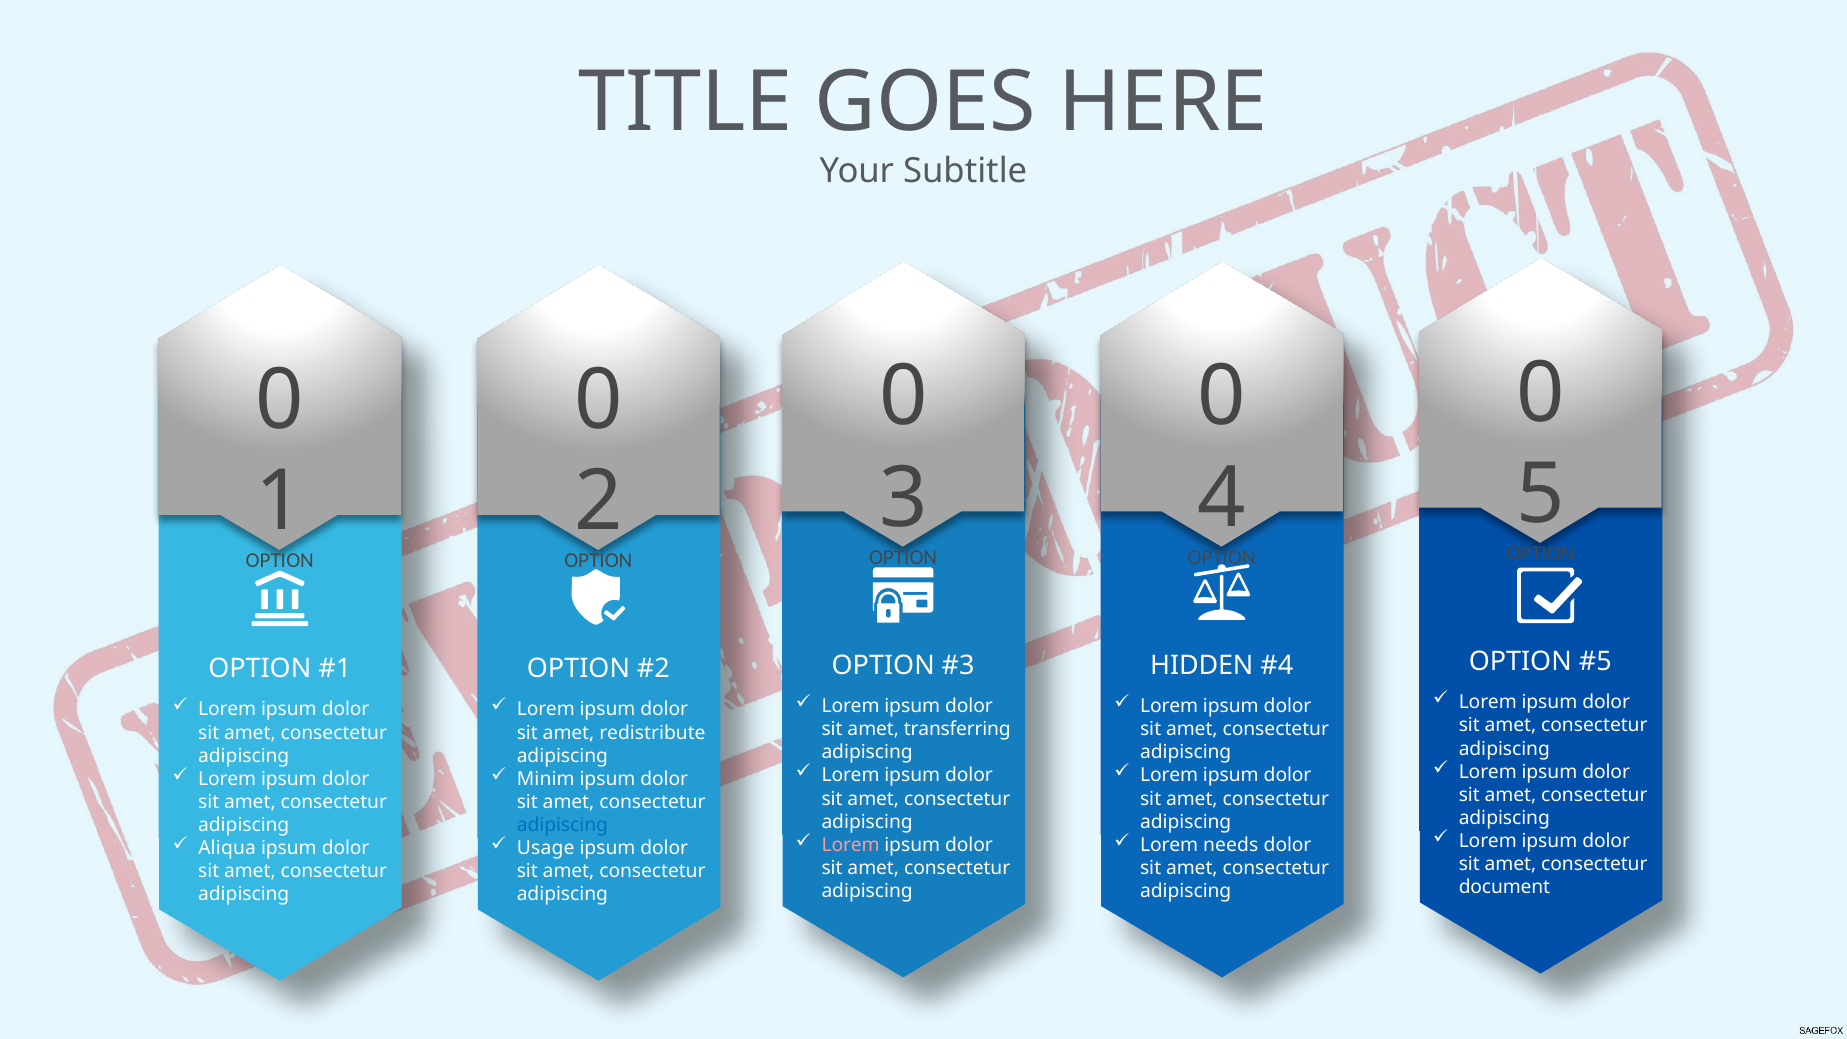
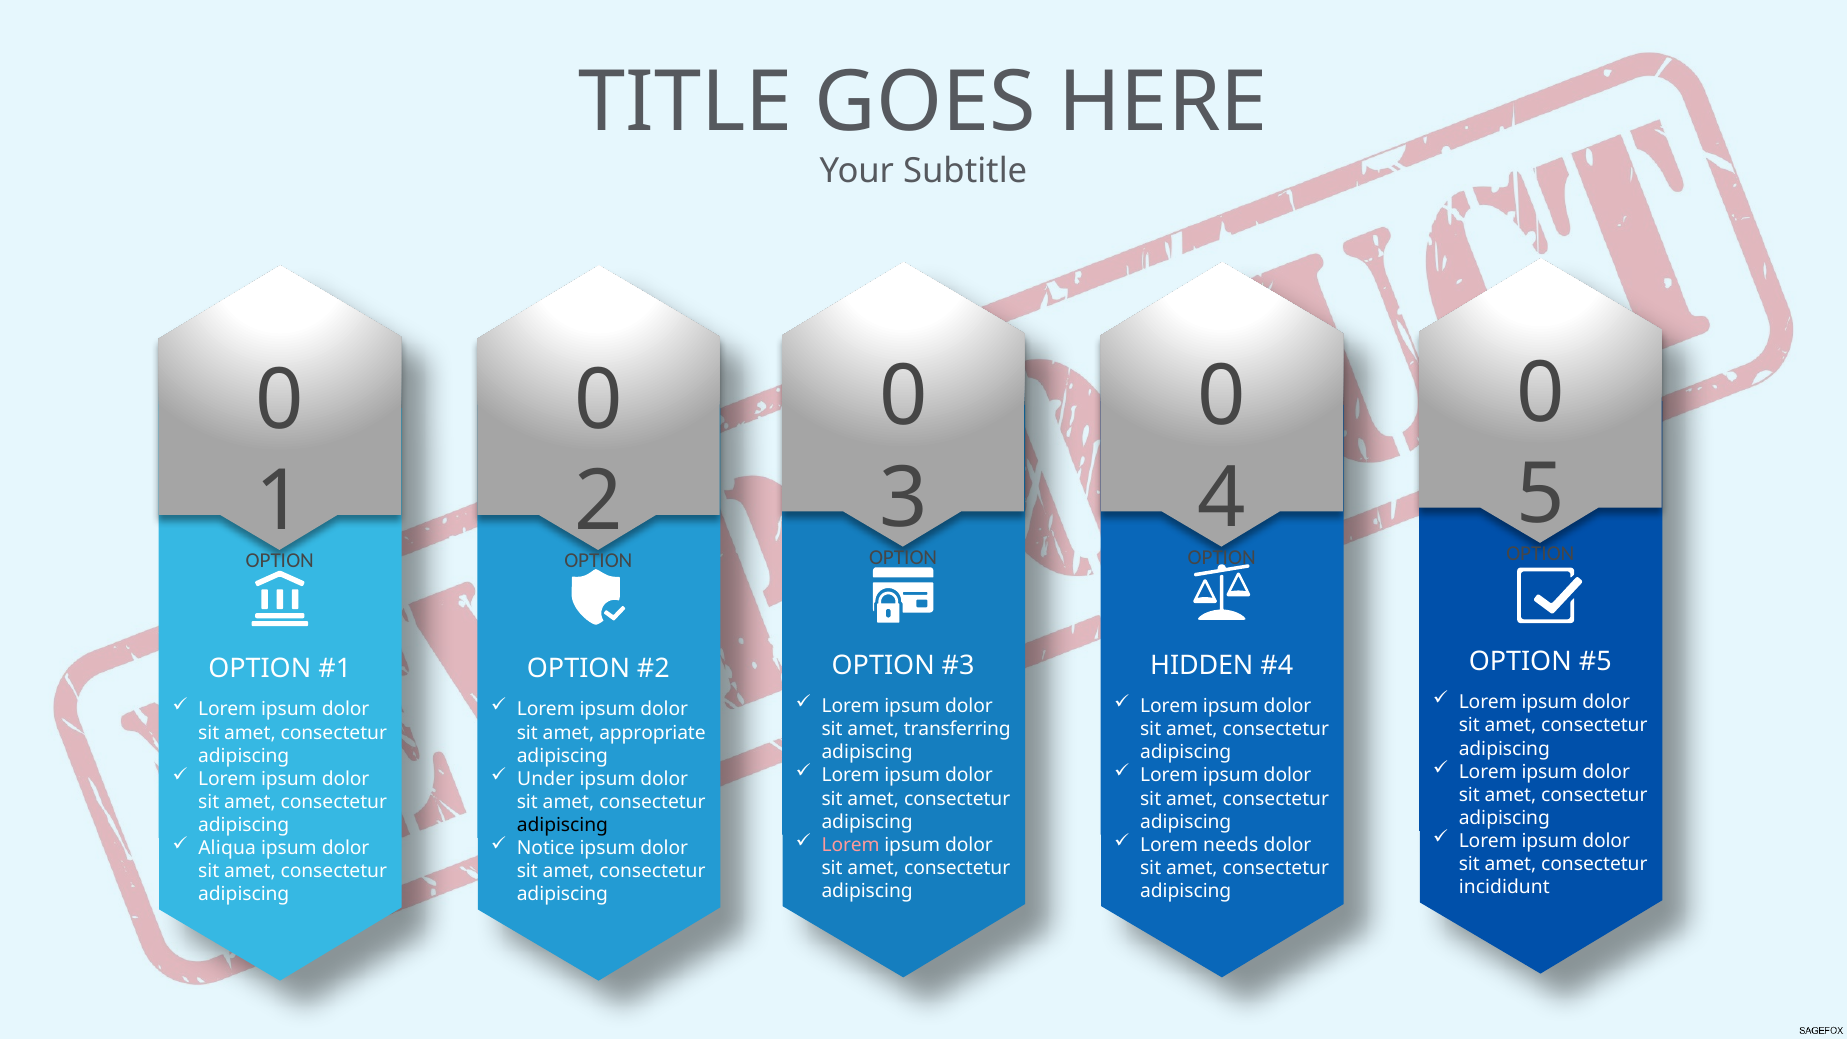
redistribute: redistribute -> appropriate (652, 733)
Minim: Minim -> Under (546, 779)
adipiscing colour: blue -> black (562, 825)
Usage: Usage -> Notice (546, 848)
document: document -> incididunt (1504, 887)
